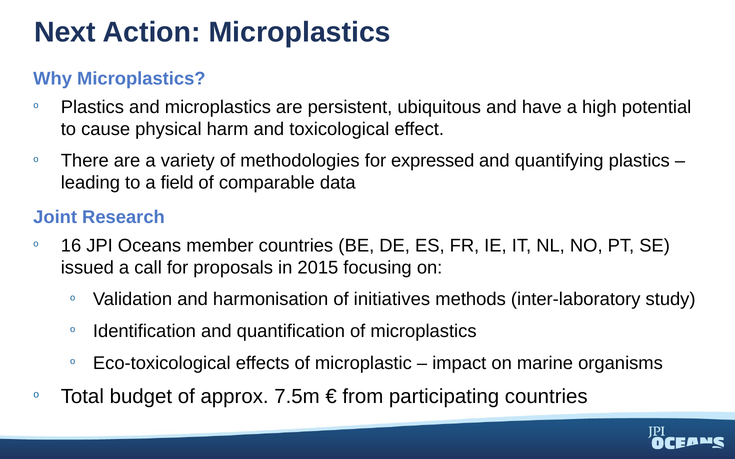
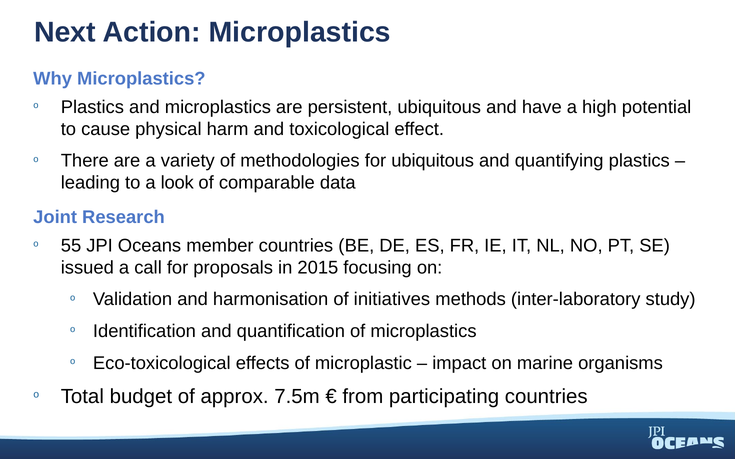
for expressed: expressed -> ubiquitous (433, 161)
field: field -> look (177, 183)
16: 16 -> 55 (71, 246)
